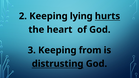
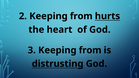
2 Keeping lying: lying -> from (81, 16)
